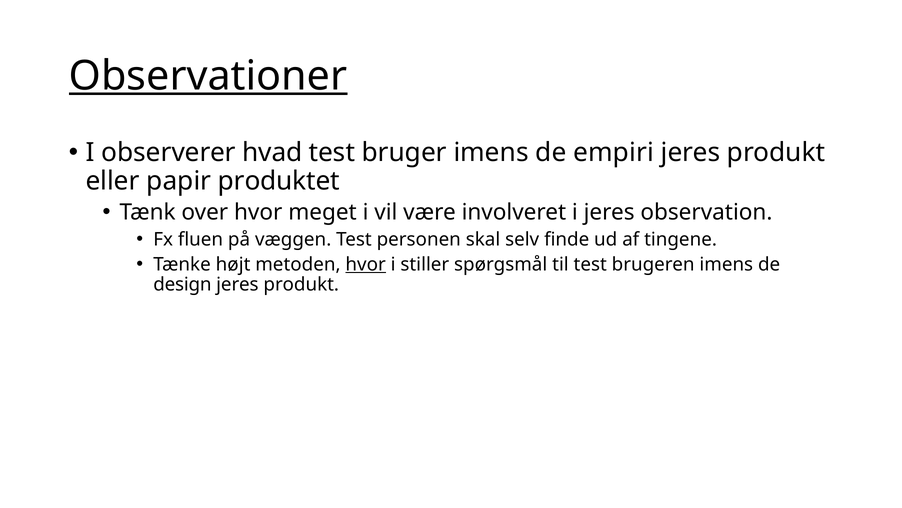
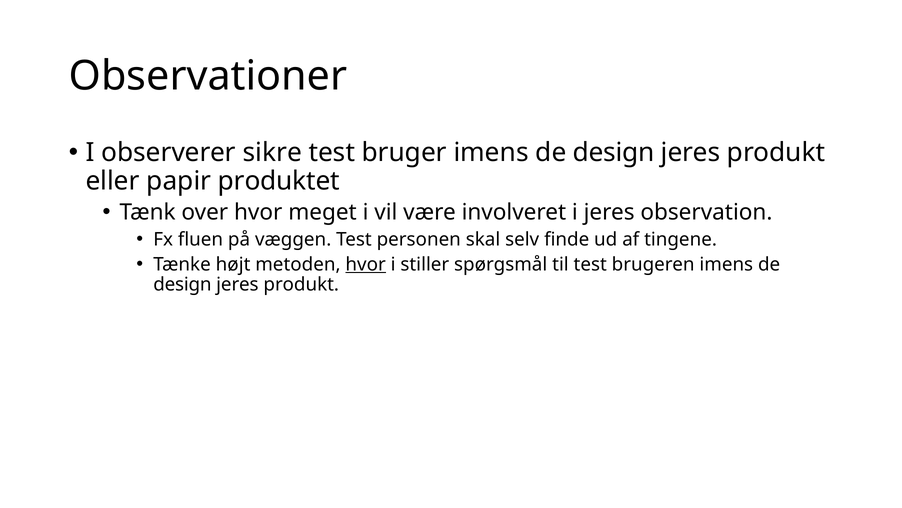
Observationer underline: present -> none (208, 76)
hvad: hvad -> sikre (272, 153)
bruger imens de empiri: empiri -> design (614, 153)
